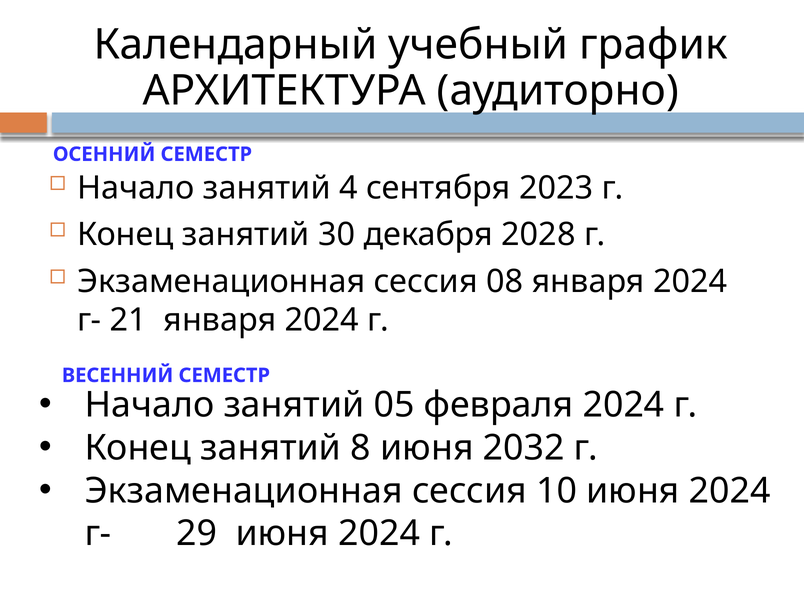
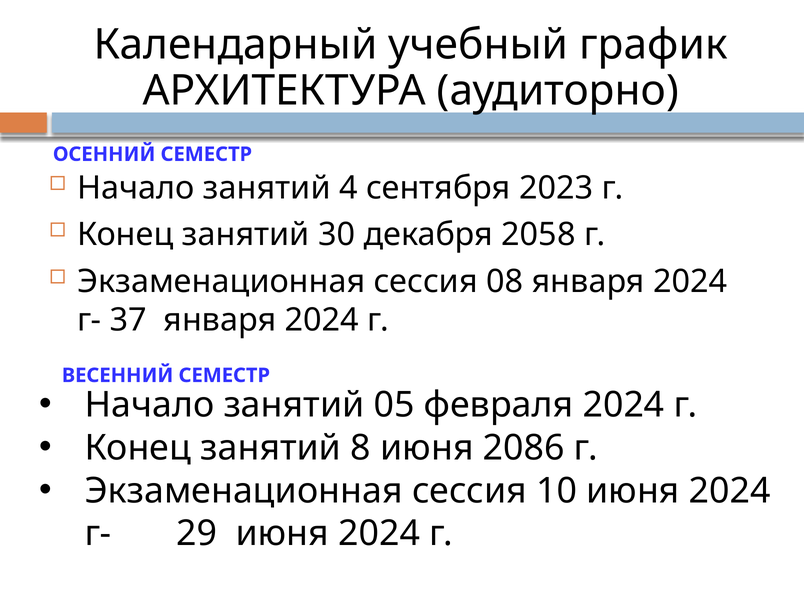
2028: 2028 -> 2058 (538, 235)
21: 21 -> 37 (128, 320)
2032: 2032 -> 2086 (524, 448)
